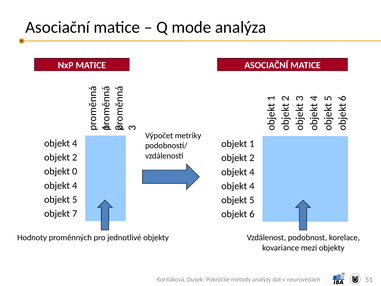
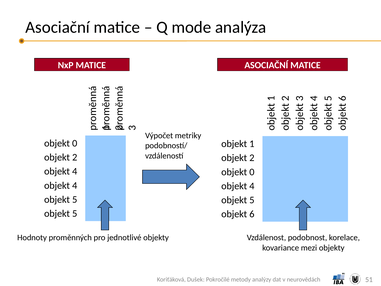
4: 4 -> 0 (75, 143)
0: 0 -> 4 (75, 171)
4: 4 -> 0 (252, 172)
7: 7 -> 5 (75, 213)
